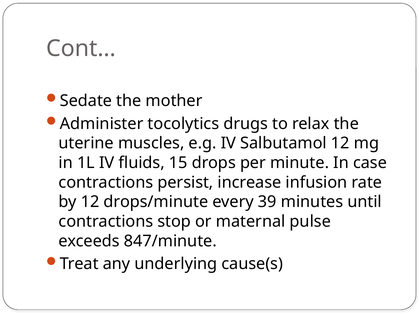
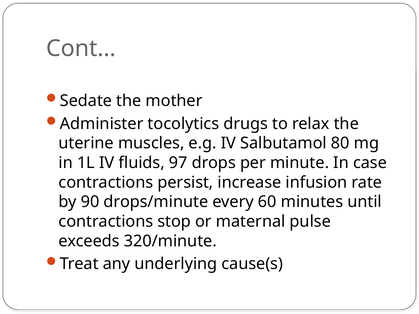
Salbutamol 12: 12 -> 80 (340, 143)
15: 15 -> 97 (178, 163)
by 12: 12 -> 90 (90, 202)
39: 39 -> 60 (267, 202)
847/minute: 847/minute -> 320/minute (170, 241)
